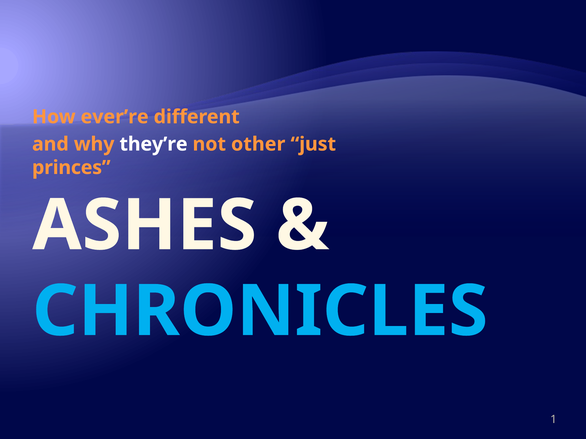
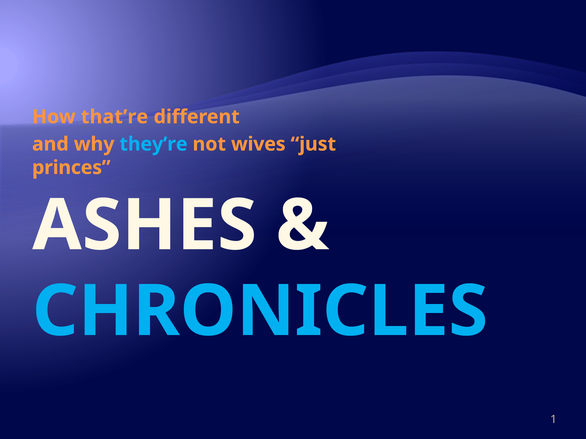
ever’re: ever’re -> that’re (115, 117)
they’re colour: white -> light blue (154, 144)
other: other -> wives (258, 144)
